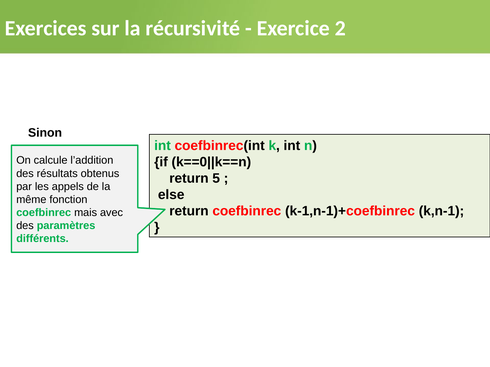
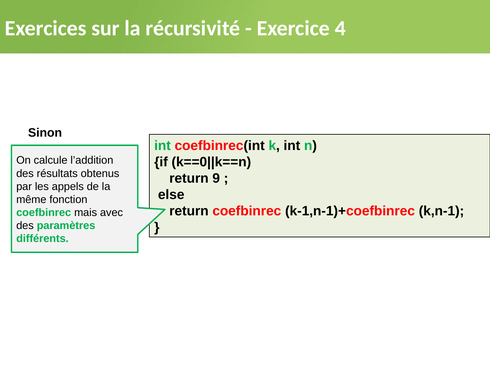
2: 2 -> 4 (340, 28)
5: 5 -> 9 (216, 179)
